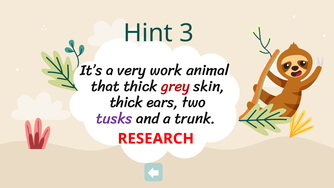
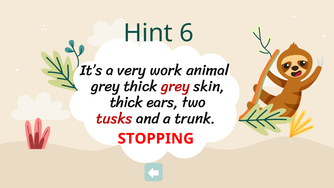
3: 3 -> 6 (186, 33)
that: that -> grey (106, 86)
tusks colour: purple -> red (114, 118)
RESEARCH: RESEARCH -> STOPPING (156, 139)
